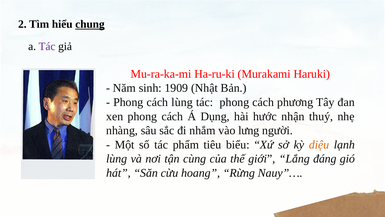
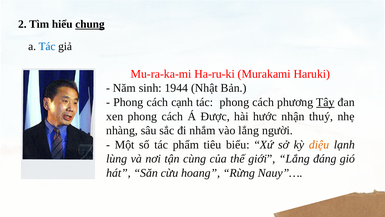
Tác colour: purple -> blue (47, 46)
1909: 1909 -> 1944 (176, 88)
cách lùng: lùng -> cạnh (182, 102)
Tây underline: none -> present (325, 102)
Dụng: Dụng -> Được (215, 116)
vào lưng: lưng -> lắng (249, 130)
